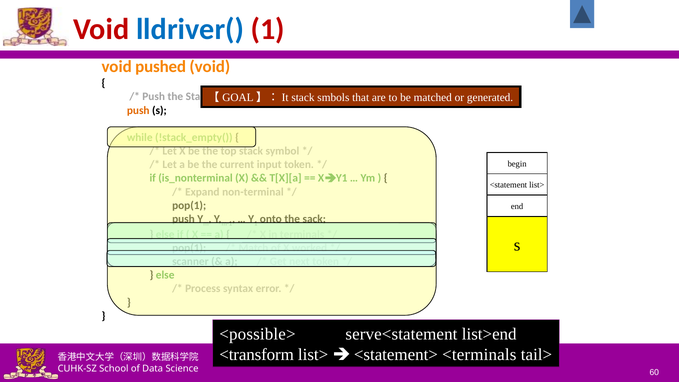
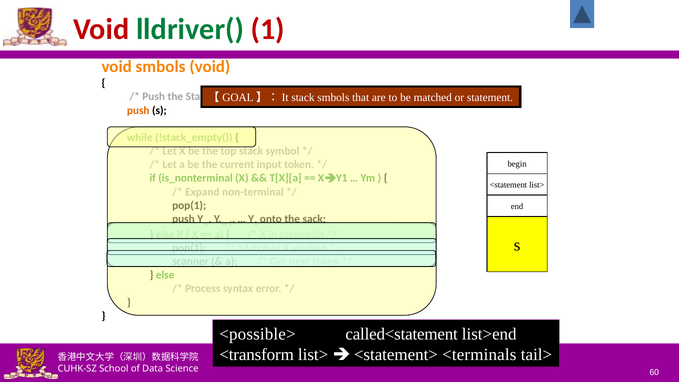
lldriver( colour: blue -> green (190, 29)
void pushed: pushed -> smbols (161, 67)
generated: generated -> statement (490, 98)
serve<statement: serve<statement -> called<statement (402, 334)
